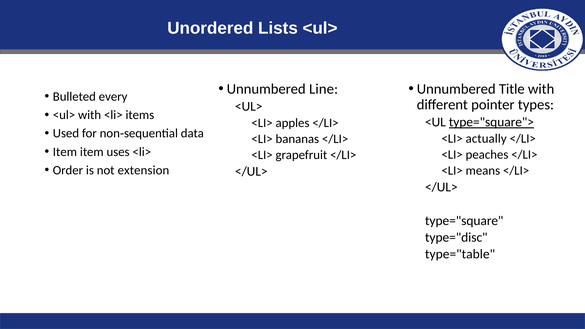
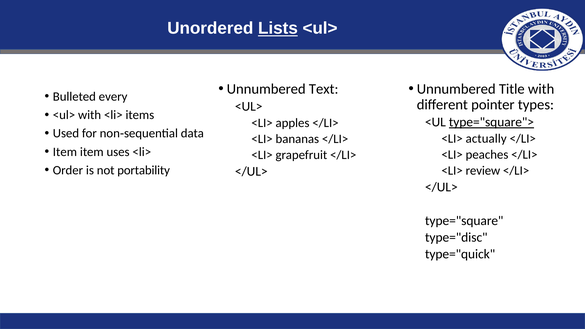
Lists underline: none -> present (278, 28)
Line: Line -> Text (324, 89)
extension: extension -> portability (144, 170)
means: means -> review (483, 171)
type="table: type="table -> type="quick (460, 254)
